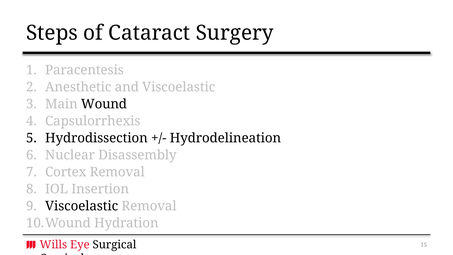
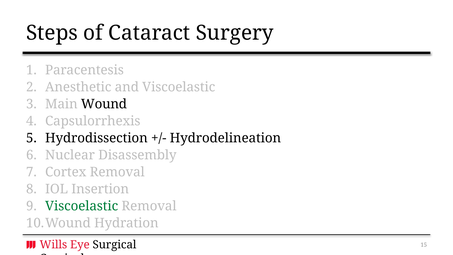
Viscoelastic colour: black -> green (82, 206)
